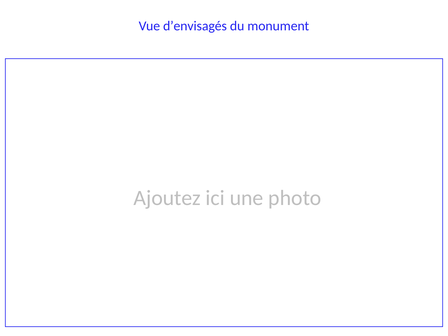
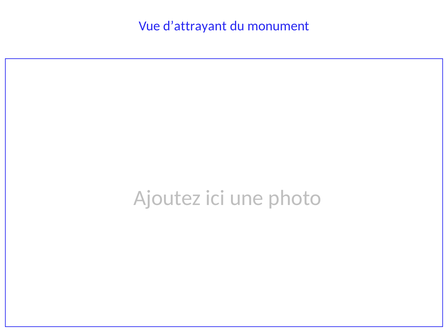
d’envisagés: d’envisagés -> d’attrayant (195, 26)
